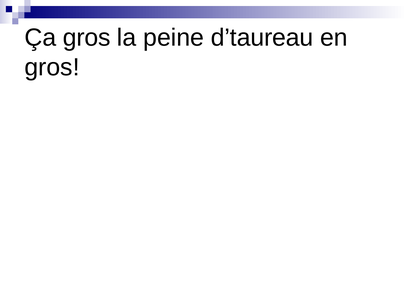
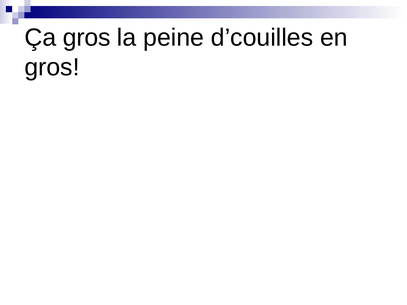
d’taureau: d’taureau -> d’couilles (262, 38)
